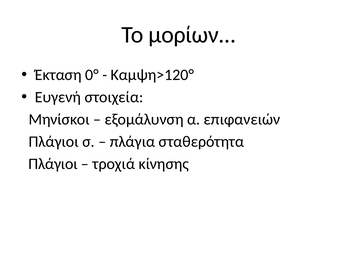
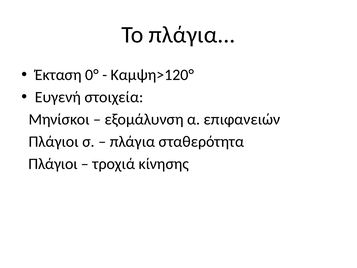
Το μορίων: μορίων -> πλάγια (192, 35)
